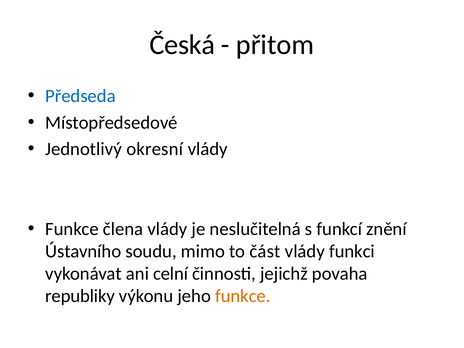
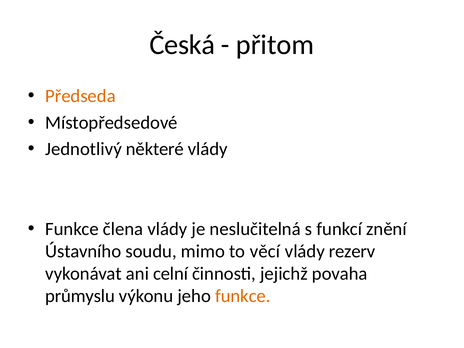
Předseda colour: blue -> orange (80, 96)
okresní: okresní -> některé (155, 149)
část: část -> věcí (265, 251)
funkci: funkci -> rezerv (352, 251)
republiky: republiky -> průmyslu (80, 296)
